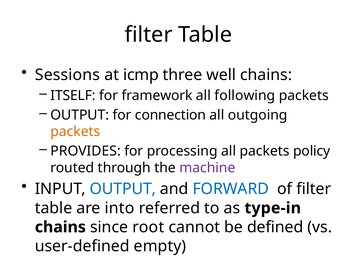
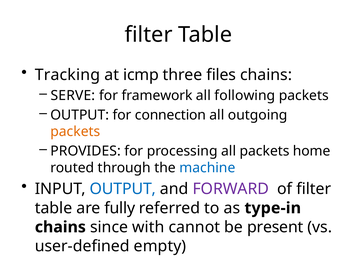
Sessions: Sessions -> Tracking (68, 75)
well: well -> files (221, 75)
ITSELF: ITSELF -> SERVE (73, 95)
policy: policy -> home (312, 151)
machine colour: purple -> blue (207, 168)
FORWARD colour: blue -> purple (231, 189)
into: into -> fully (120, 208)
root: root -> with (148, 227)
defined: defined -> present (275, 227)
